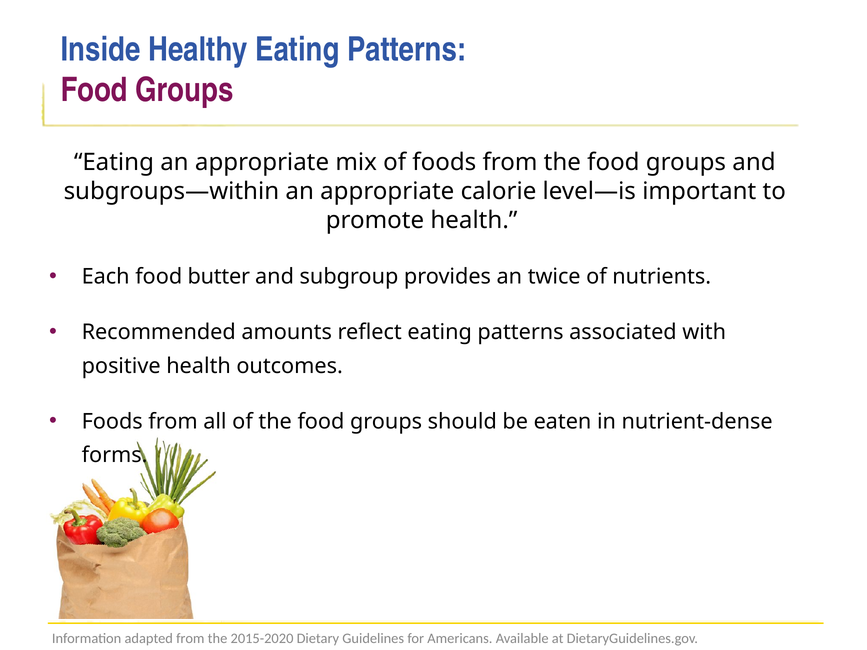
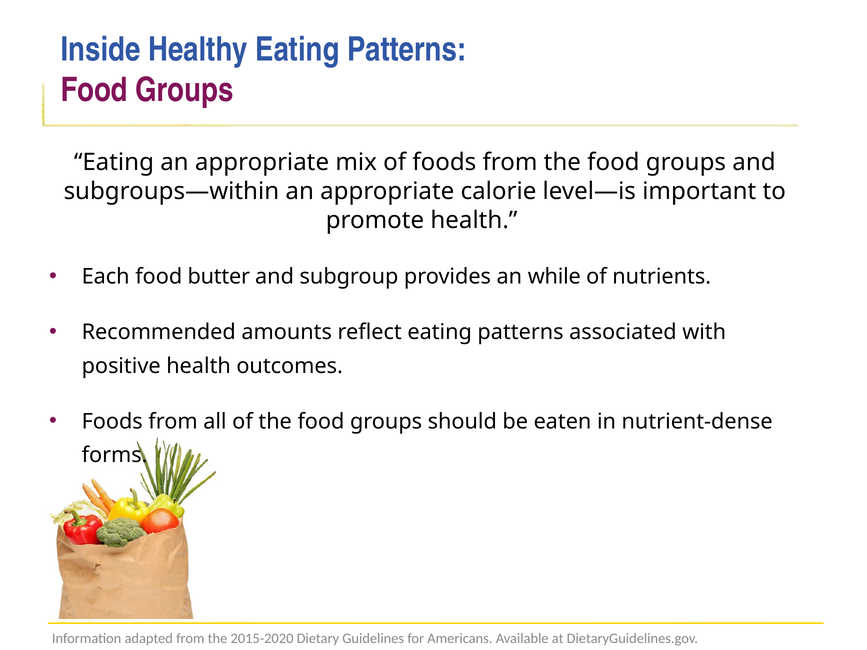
twice: twice -> while (554, 277)
